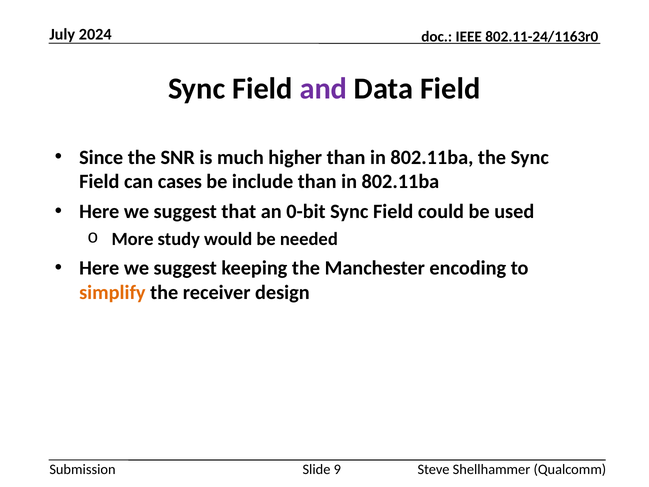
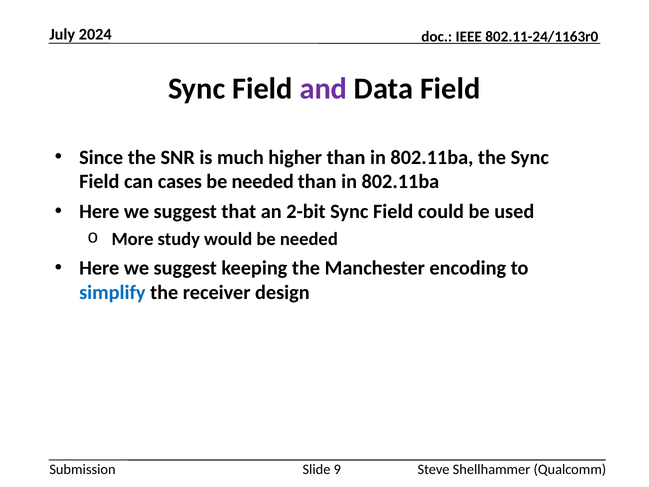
include: include -> needed (263, 182)
0-bit: 0-bit -> 2-bit (306, 211)
simplify colour: orange -> blue (112, 292)
